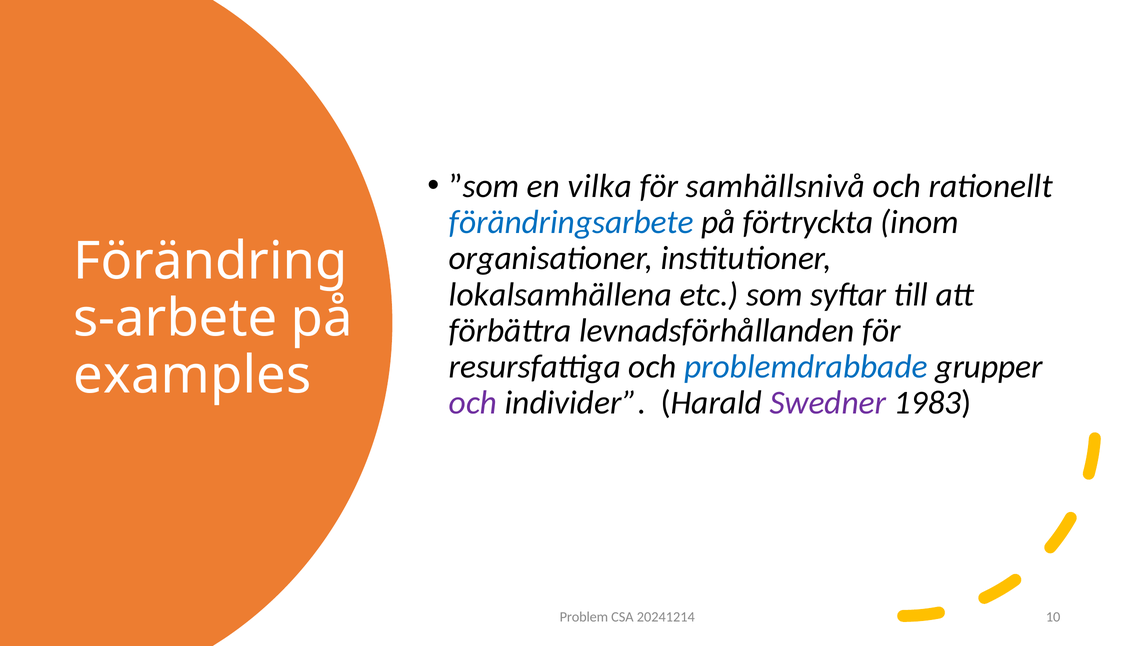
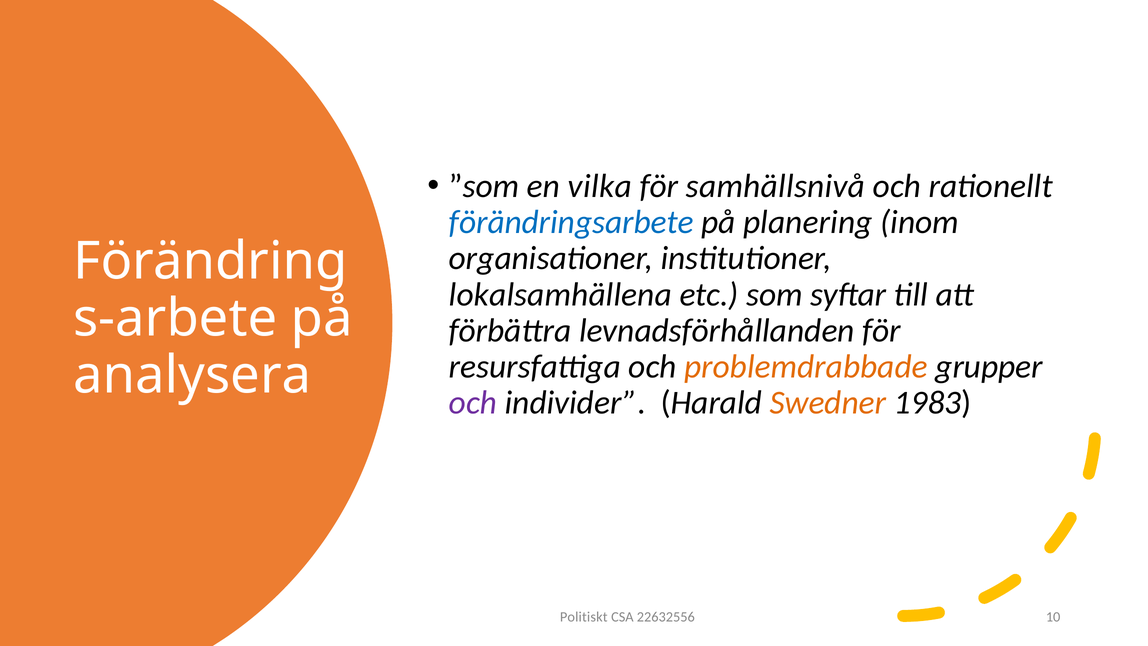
förtryckta: förtryckta -> planering (808, 222)
problemdrabbade colour: blue -> orange (806, 367)
examples: examples -> analysera (192, 375)
Swedner colour: purple -> orange (828, 403)
Problem: Problem -> Politiskt (584, 617)
20241214: 20241214 -> 22632556 (666, 617)
